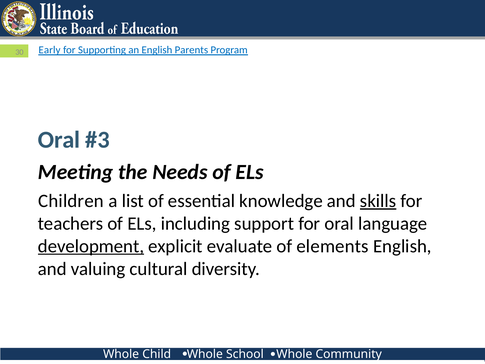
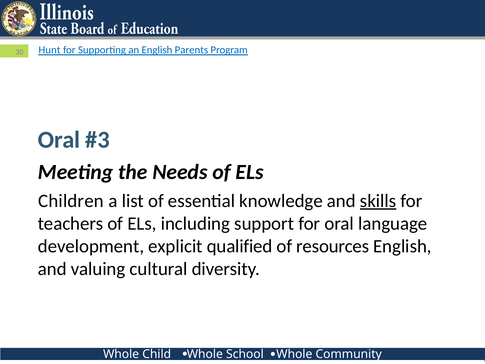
Early: Early -> Hunt (50, 50)
development underline: present -> none (91, 246)
evaluate: evaluate -> qualified (240, 246)
elements: elements -> resources (333, 246)
